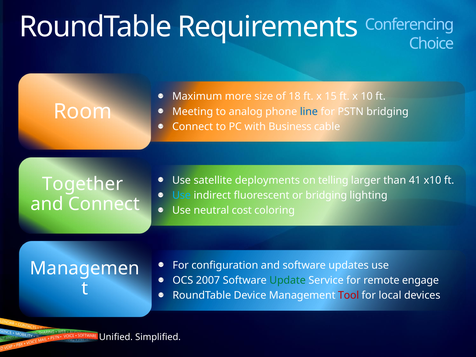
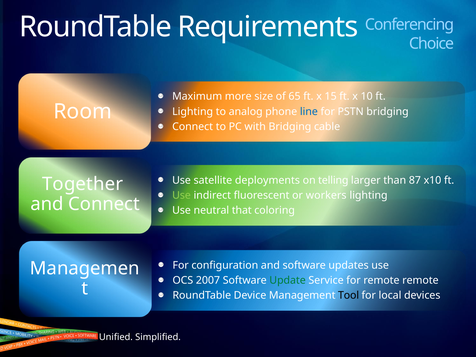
18: 18 -> 65 (295, 96)
Meeting: Meeting -> Lighting (193, 112)
with Business: Business -> Bridging (290, 127)
41: 41 -> 87 (415, 180)
Use colour: light blue -> light green (182, 195)
or bridging: bridging -> workers (326, 195)
cost: cost -> that (242, 210)
remote engage: engage -> remote (420, 280)
Tool colour: red -> black (349, 295)
